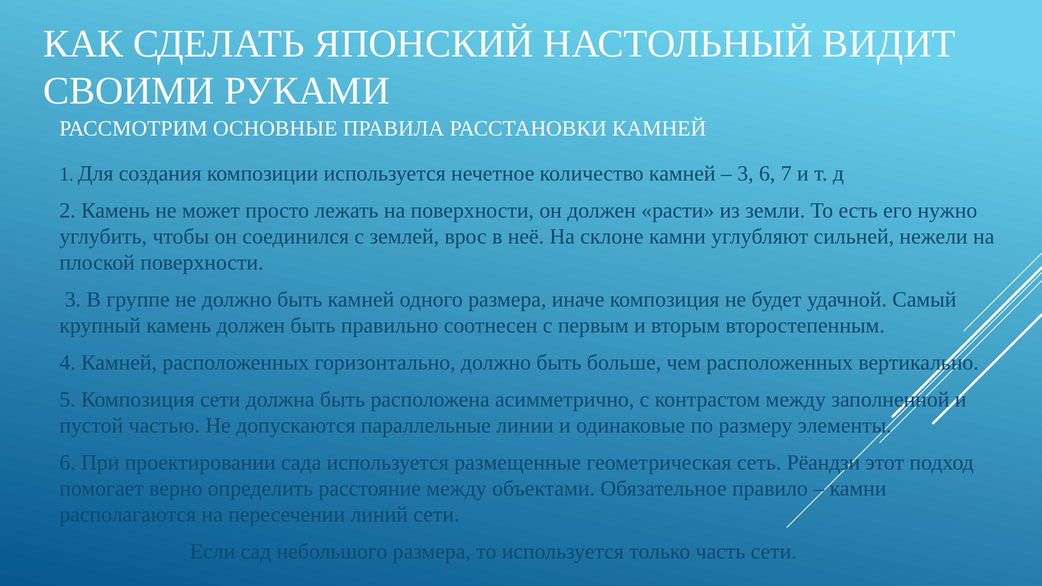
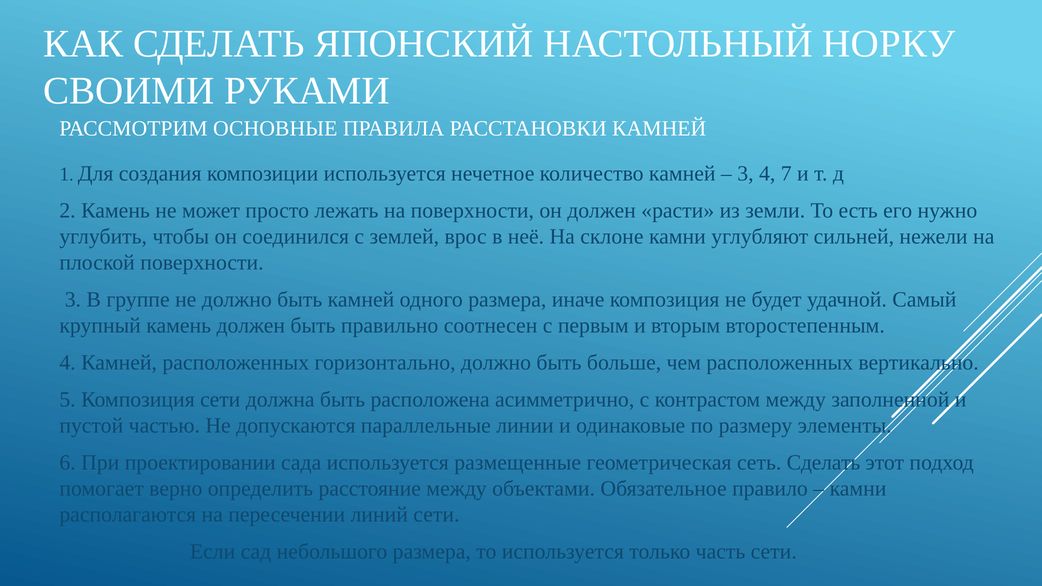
ВИДИТ: ВИДИТ -> НОРКУ (889, 44)
3 6: 6 -> 4 (767, 174)
сеть Рёандзи: Рёандзи -> Сделать (824, 462)
